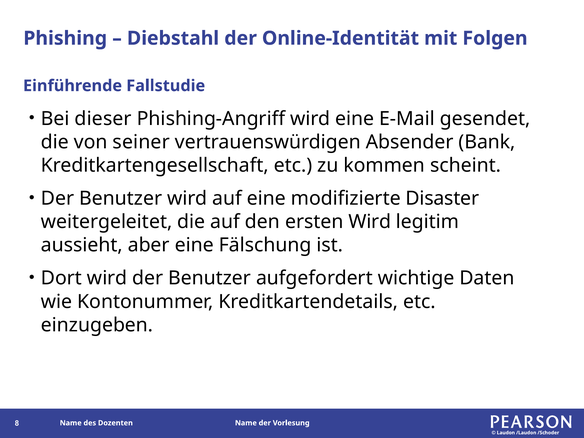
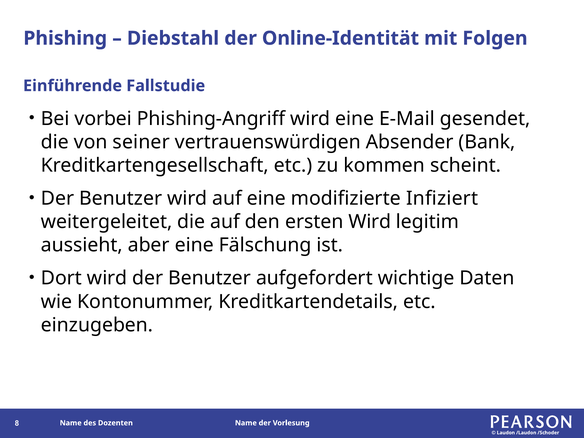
dieser: dieser -> vorbei (103, 119)
Disaster: Disaster -> Infiziert (442, 198)
